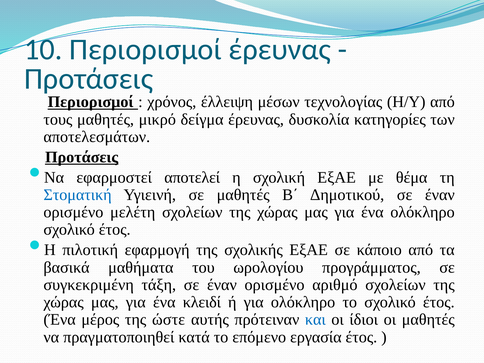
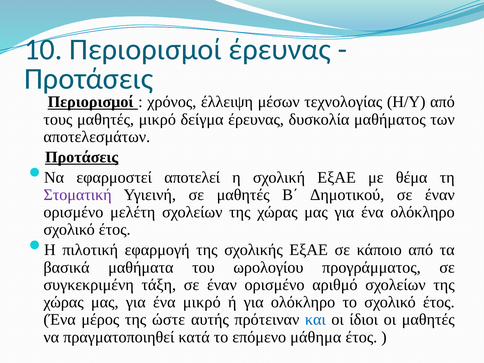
κατηγορίες: κατηγορίες -> μαθήματος (390, 119)
Στοματική colour: blue -> purple (78, 195)
ένα κλειδί: κλειδί -> μικρό (202, 302)
εργασία: εργασία -> μάθημα (316, 337)
